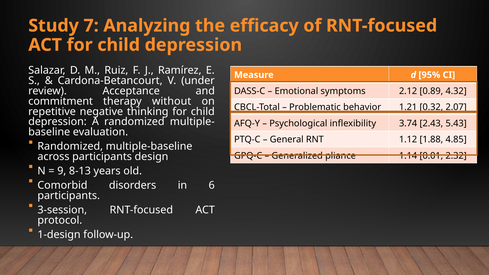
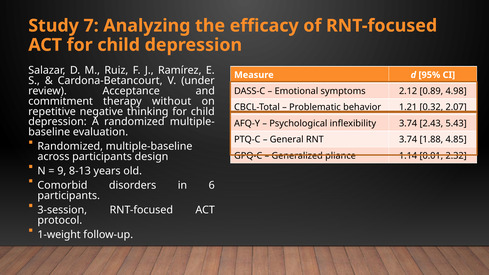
4.32: 4.32 -> 4.98 (456, 91)
RNT 1.12: 1.12 -> 3.74 (408, 140)
1-design: 1-design -> 1-weight (59, 235)
